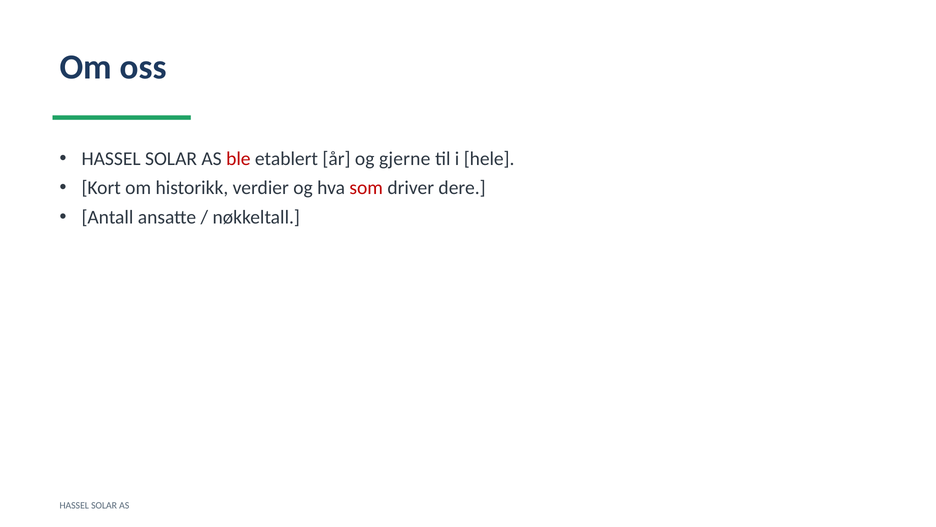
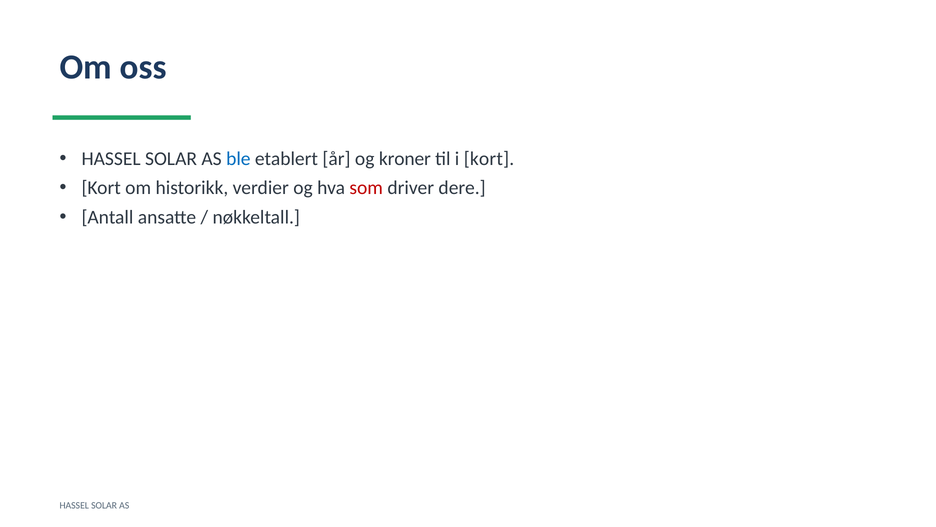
ble colour: red -> blue (238, 159)
gjerne: gjerne -> kroner (405, 159)
i hele: hele -> kort (489, 159)
